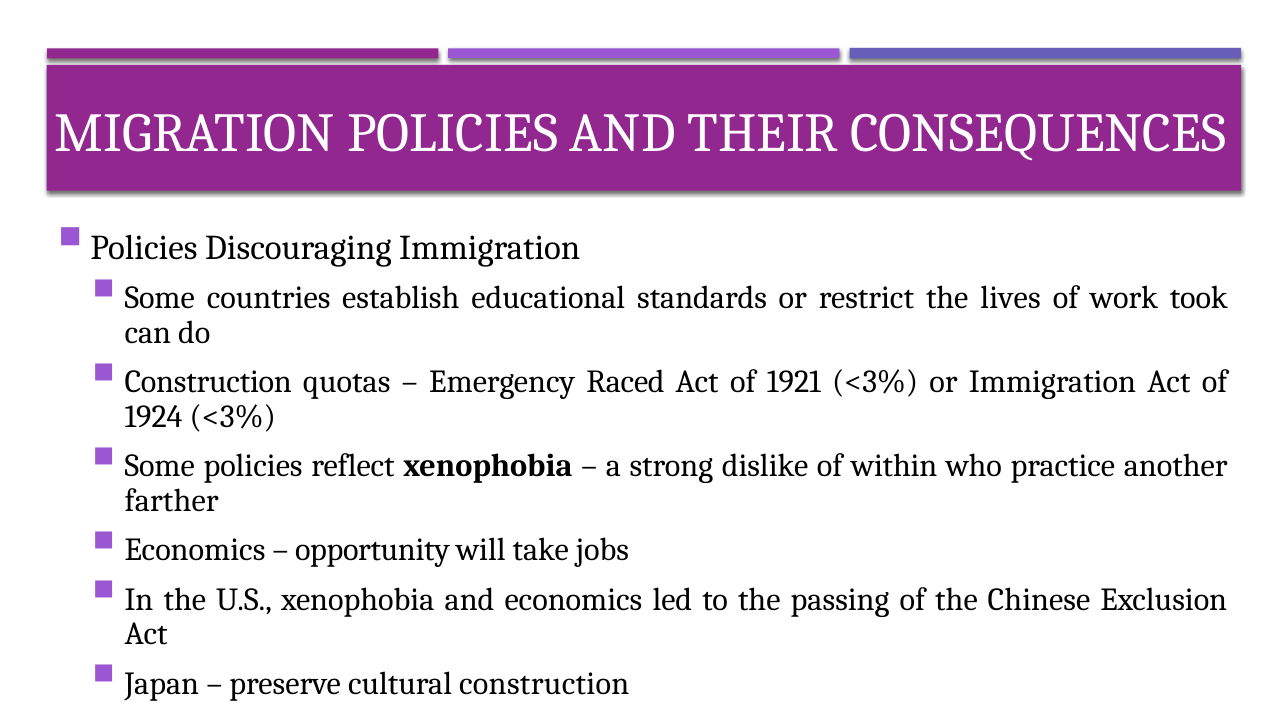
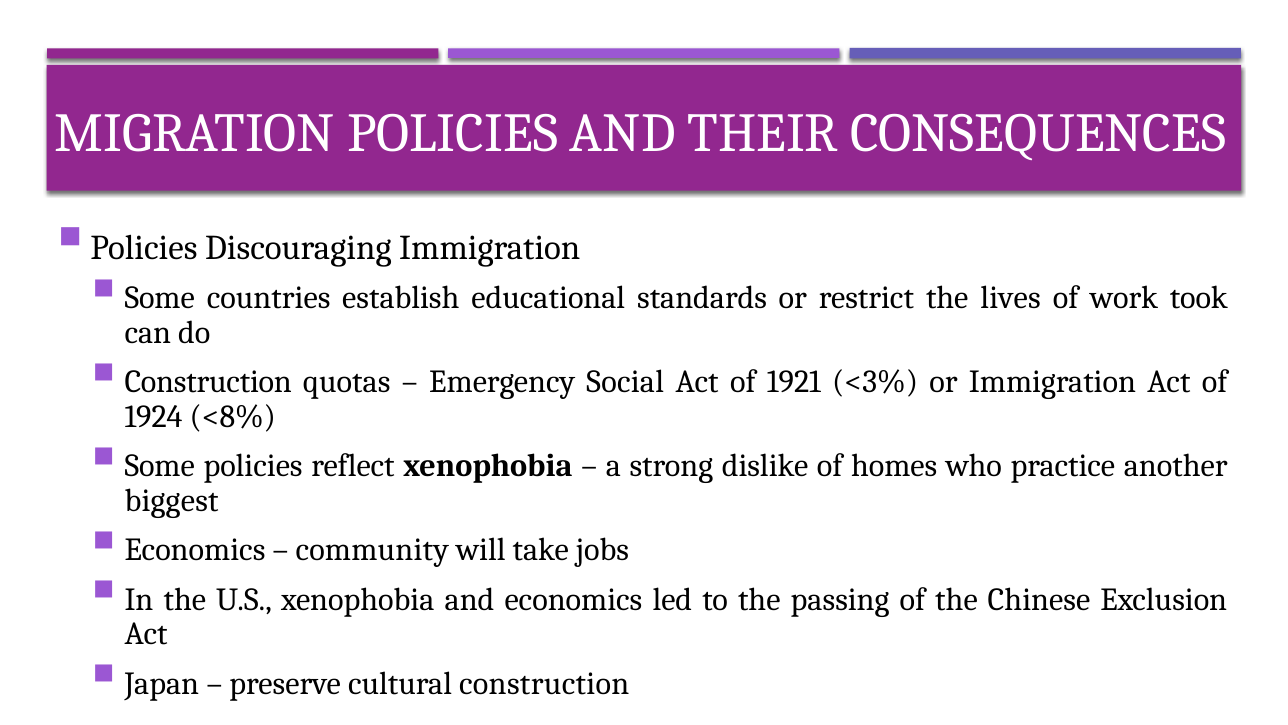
Raced: Raced -> Social (625, 382)
1924 <3%: <3% -> <8% (233, 417)
within: within -> homes (894, 466)
farther: farther -> biggest (172, 501)
opportunity: opportunity -> community (372, 550)
